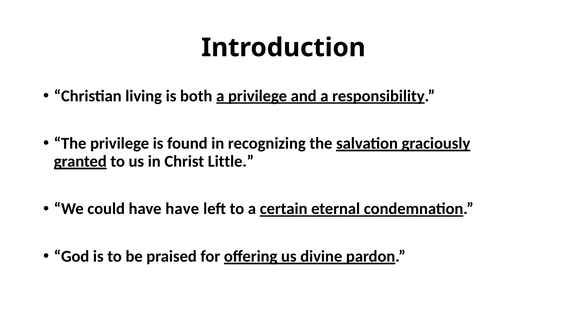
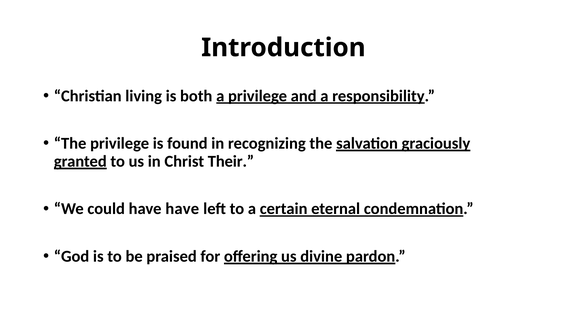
Little: Little -> Their (231, 161)
